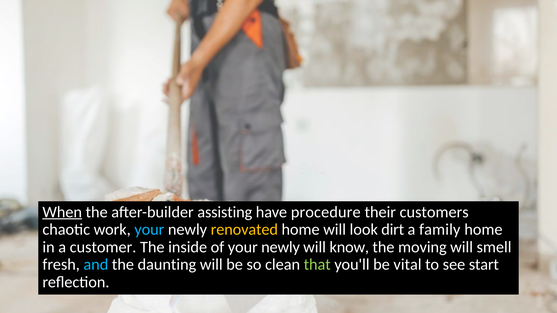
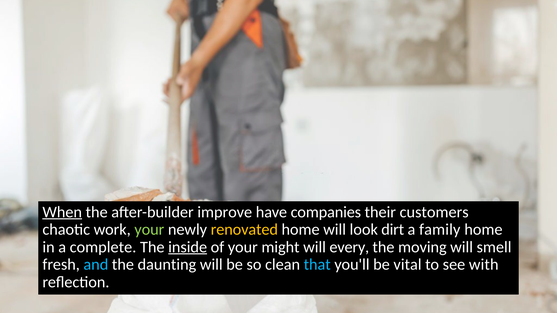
assisting: assisting -> improve (225, 212)
procedure: procedure -> companies (326, 212)
your colour: light blue -> light green (149, 230)
customer: customer -> complete (103, 247)
inside underline: none -> present (188, 247)
of your newly: newly -> might (280, 247)
know: know -> every (349, 247)
that colour: light green -> light blue (317, 265)
start: start -> with (484, 265)
